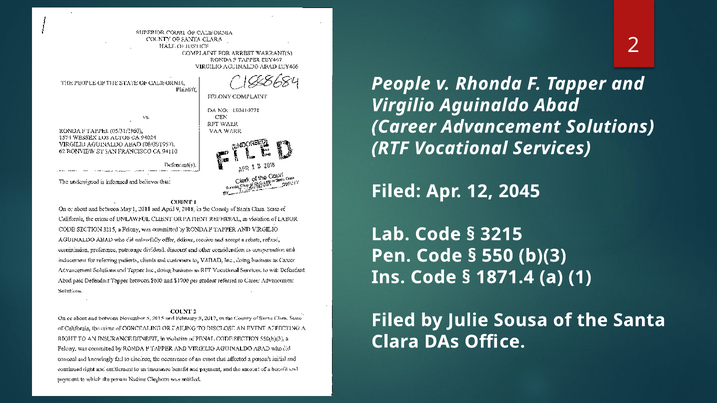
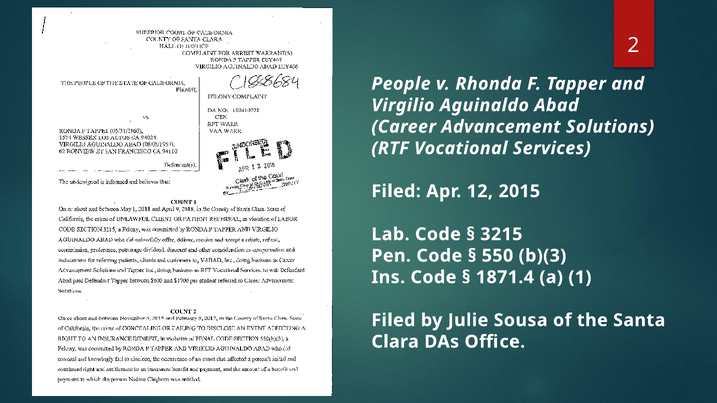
2045: 2045 -> 2015 (519, 191)
